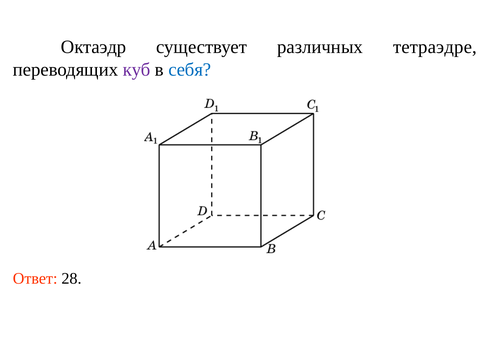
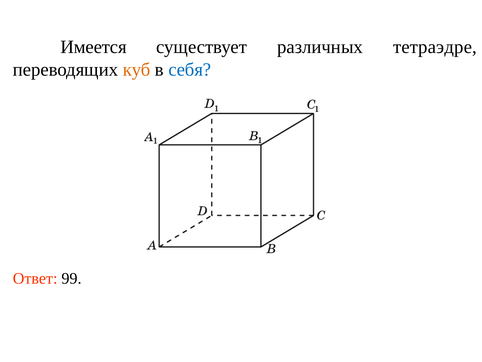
Октаэдр: Октаэдр -> Имеется (94, 47)
куб colour: purple -> orange (137, 70)
28: 28 -> 99 (71, 278)
